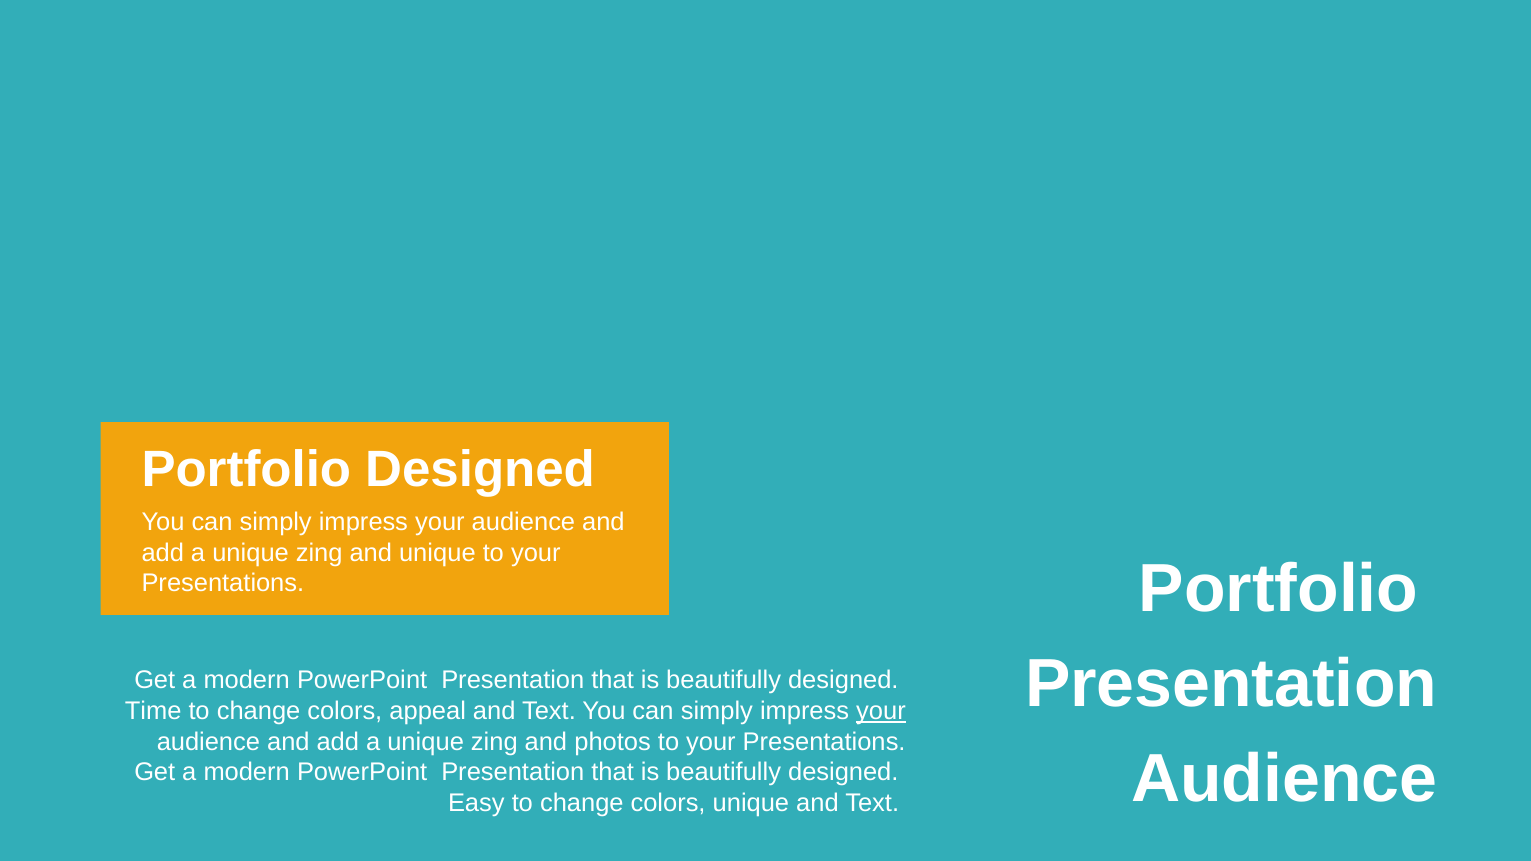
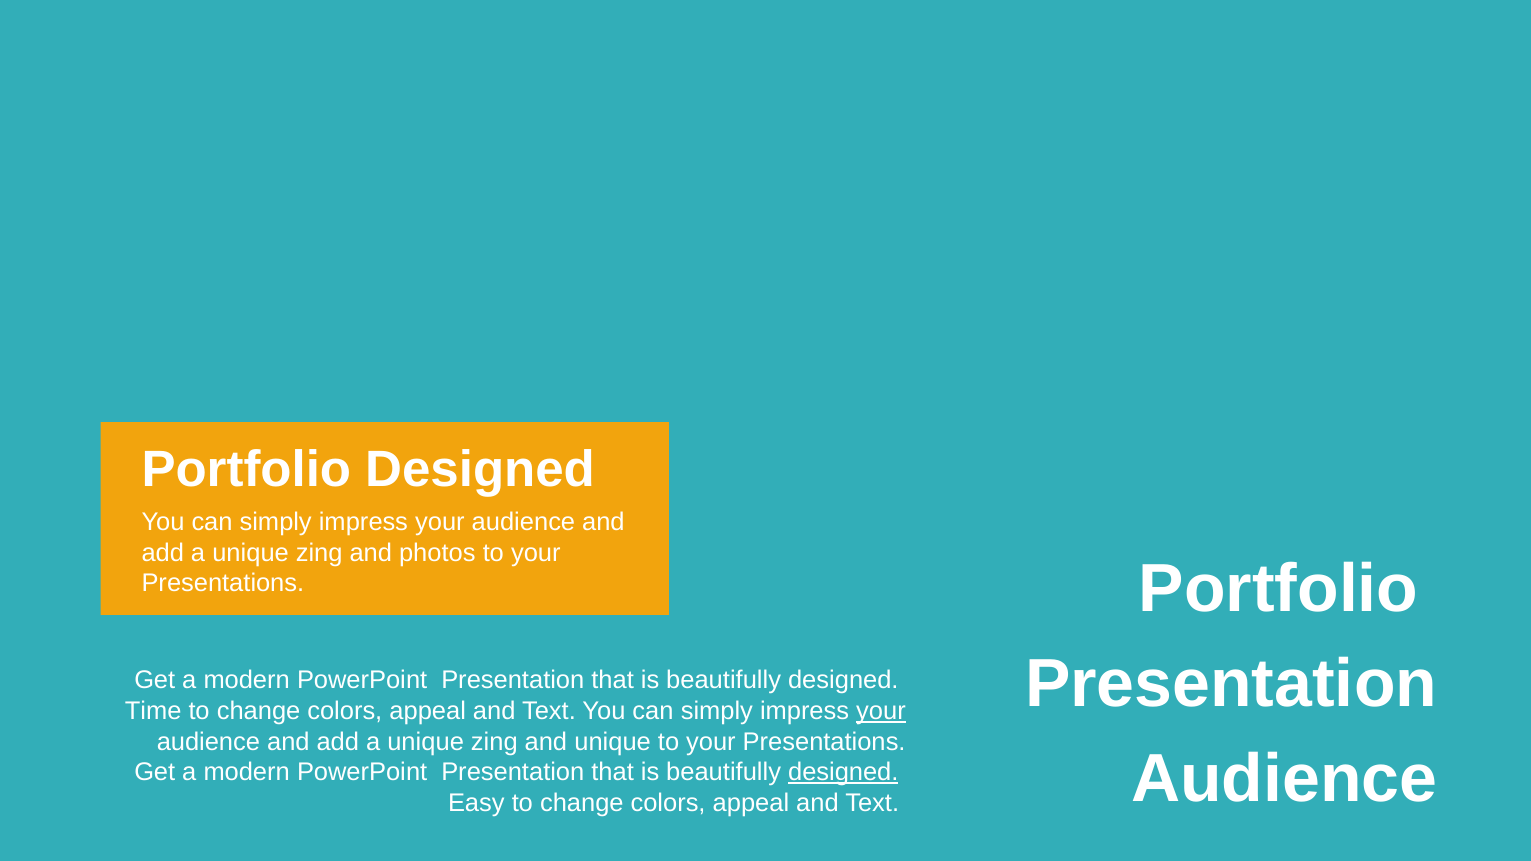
and unique: unique -> photos (437, 553)
and photos: photos -> unique (613, 742)
designed underline: none -> present (843, 772)
unique: unique -> appeal (751, 803)
